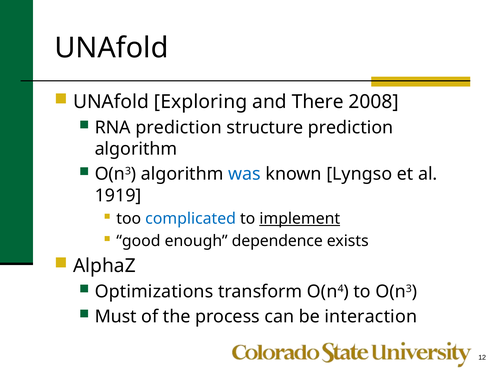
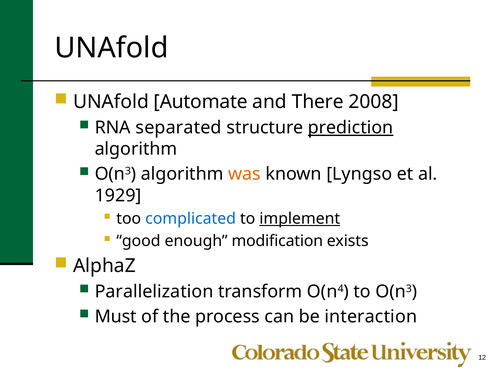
Exploring: Exploring -> Automate (201, 102)
RNA prediction: prediction -> separated (179, 128)
prediction underline: none -> present (351, 128)
was colour: blue -> orange (245, 174)
1919: 1919 -> 1929 (118, 196)
dependence: dependence -> modification (277, 241)
Optimizations: Optimizations -> Parallelization (154, 292)
